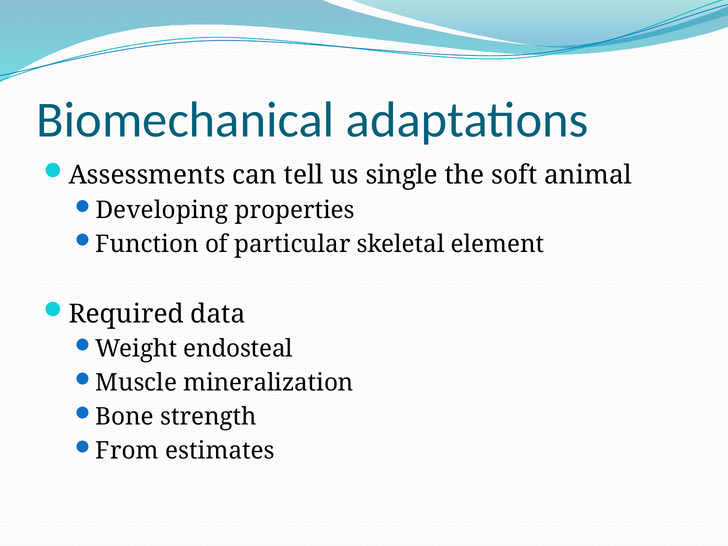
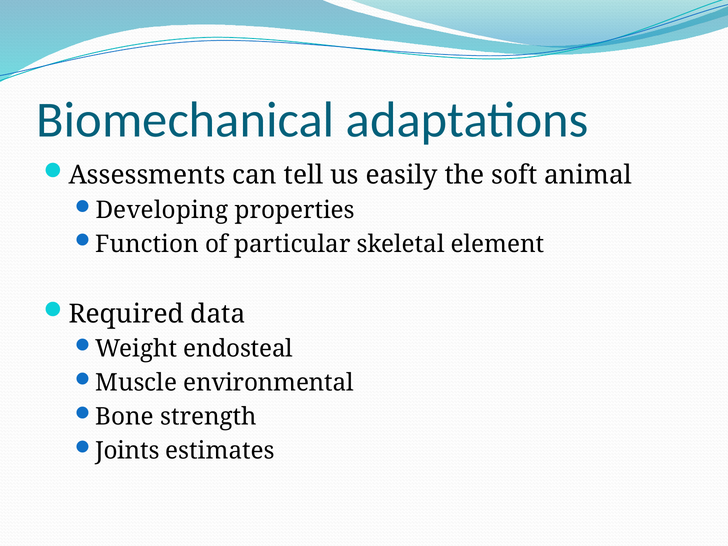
single: single -> easily (402, 175)
mineralization: mineralization -> environmental (269, 383)
From: From -> Joints (127, 451)
